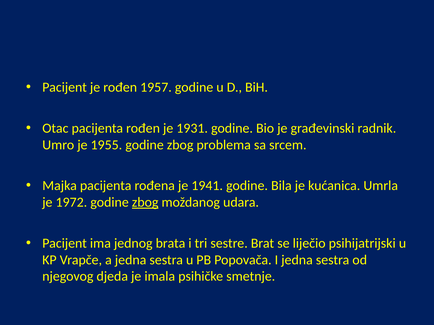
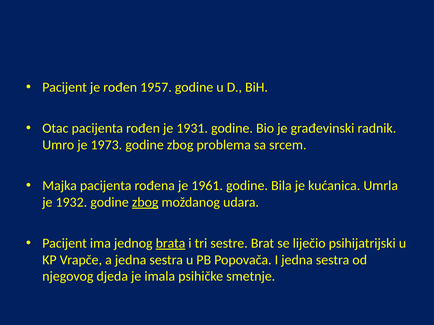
1955: 1955 -> 1973 (106, 145)
1941: 1941 -> 1961 (207, 186)
1972: 1972 -> 1932 (71, 203)
brata underline: none -> present (171, 244)
